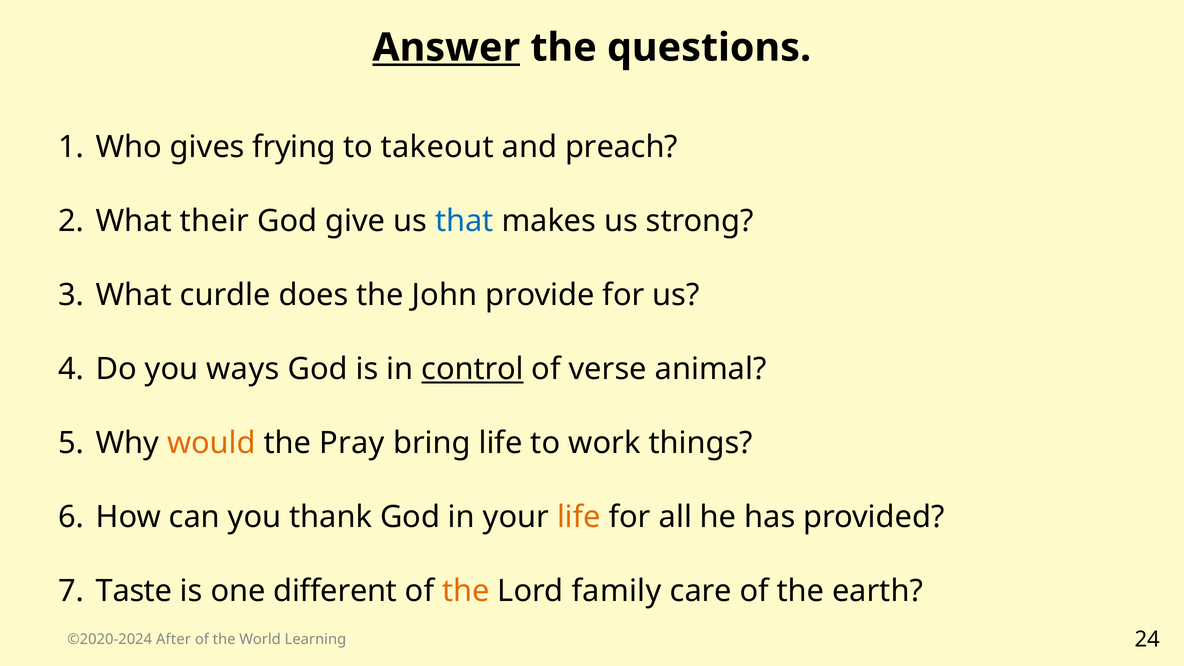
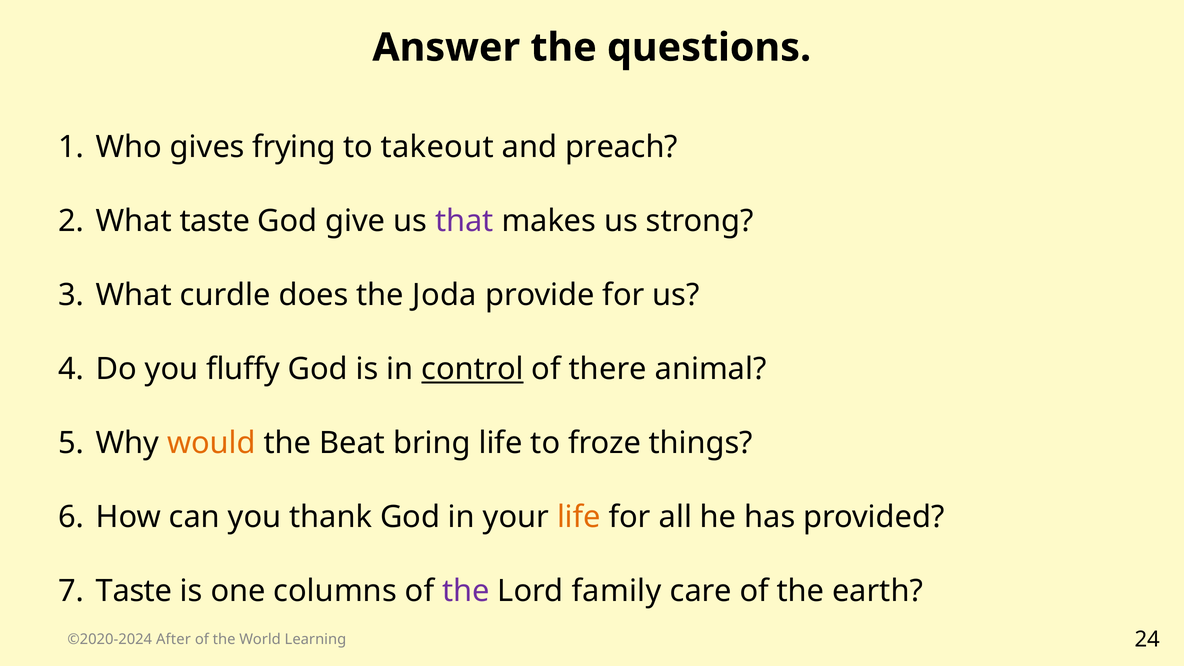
Answer underline: present -> none (446, 48)
What their: their -> taste (215, 221)
that colour: blue -> purple (464, 221)
John: John -> Joda (444, 295)
ways: ways -> fluffy (243, 369)
verse: verse -> there (608, 369)
Pray: Pray -> Beat (352, 443)
work: work -> froze (605, 443)
different: different -> columns (335, 591)
the colour: orange -> purple (466, 591)
